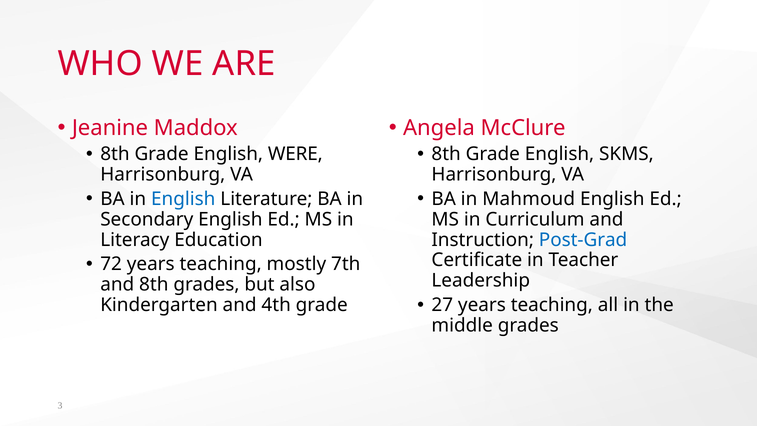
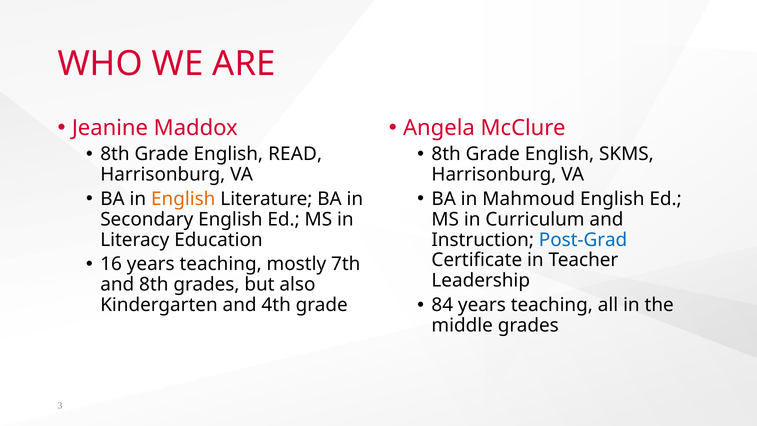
WERE: WERE -> READ (295, 154)
English colour: blue -> orange (183, 199)
72: 72 -> 16 (111, 264)
27: 27 -> 84 (442, 305)
